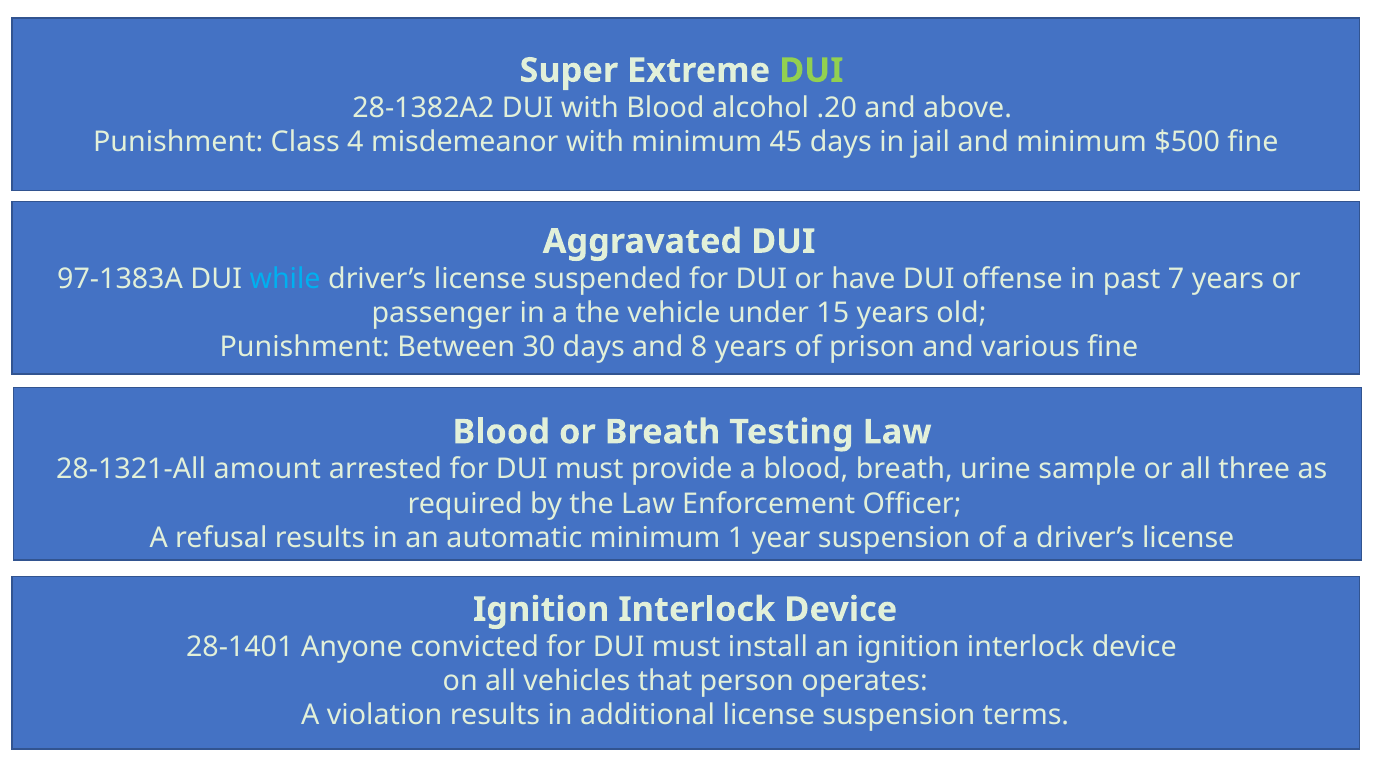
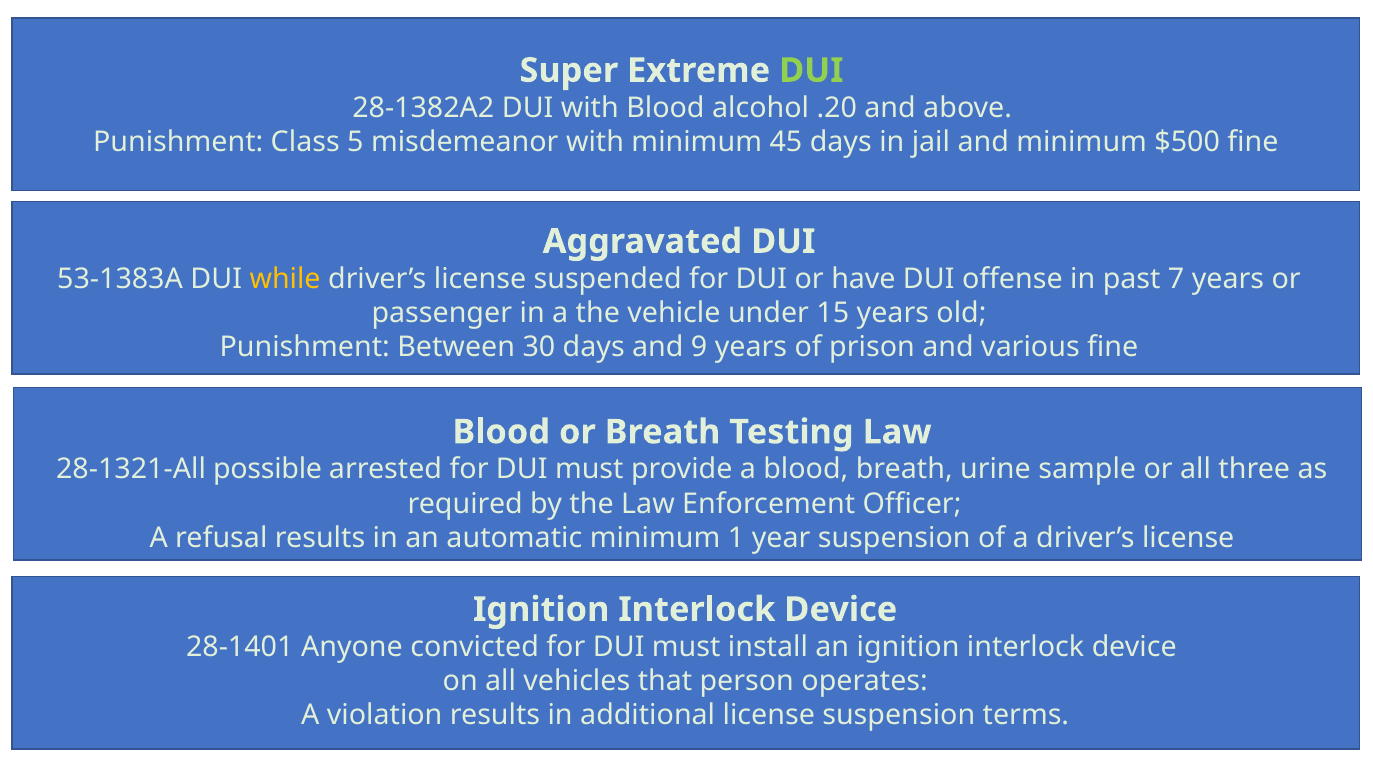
4: 4 -> 5 (355, 142)
97-1383A: 97-1383A -> 53-1383A (120, 279)
while colour: light blue -> yellow (285, 279)
8: 8 -> 9 (699, 348)
amount: amount -> possible (268, 470)
